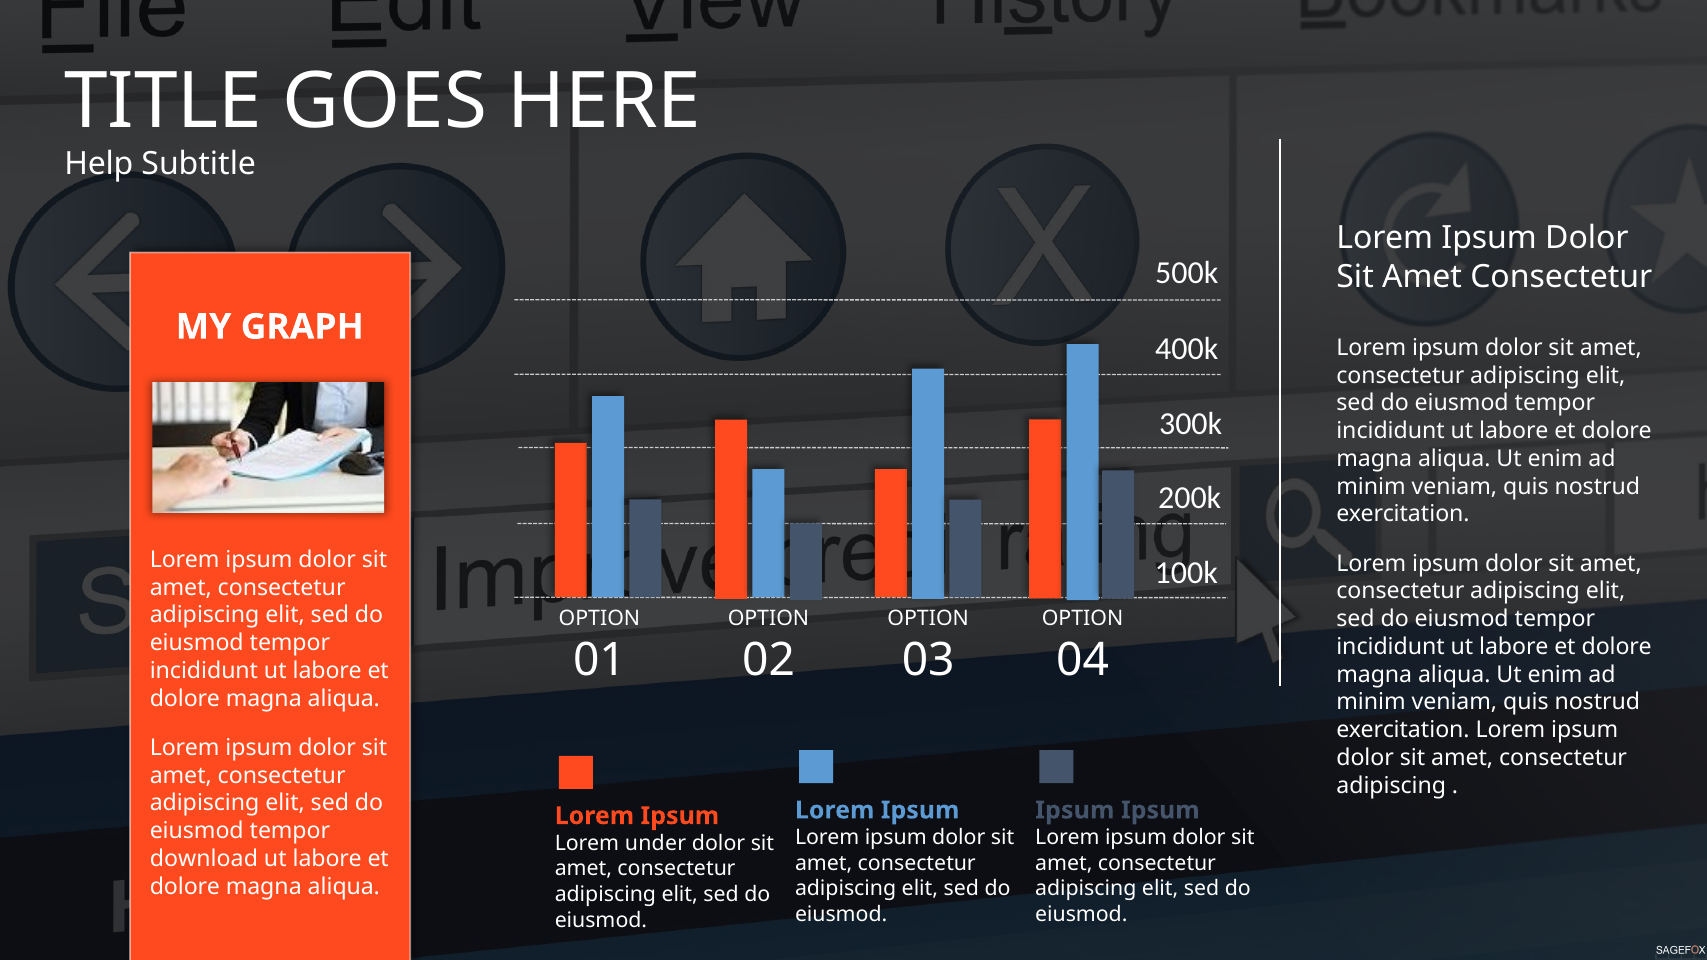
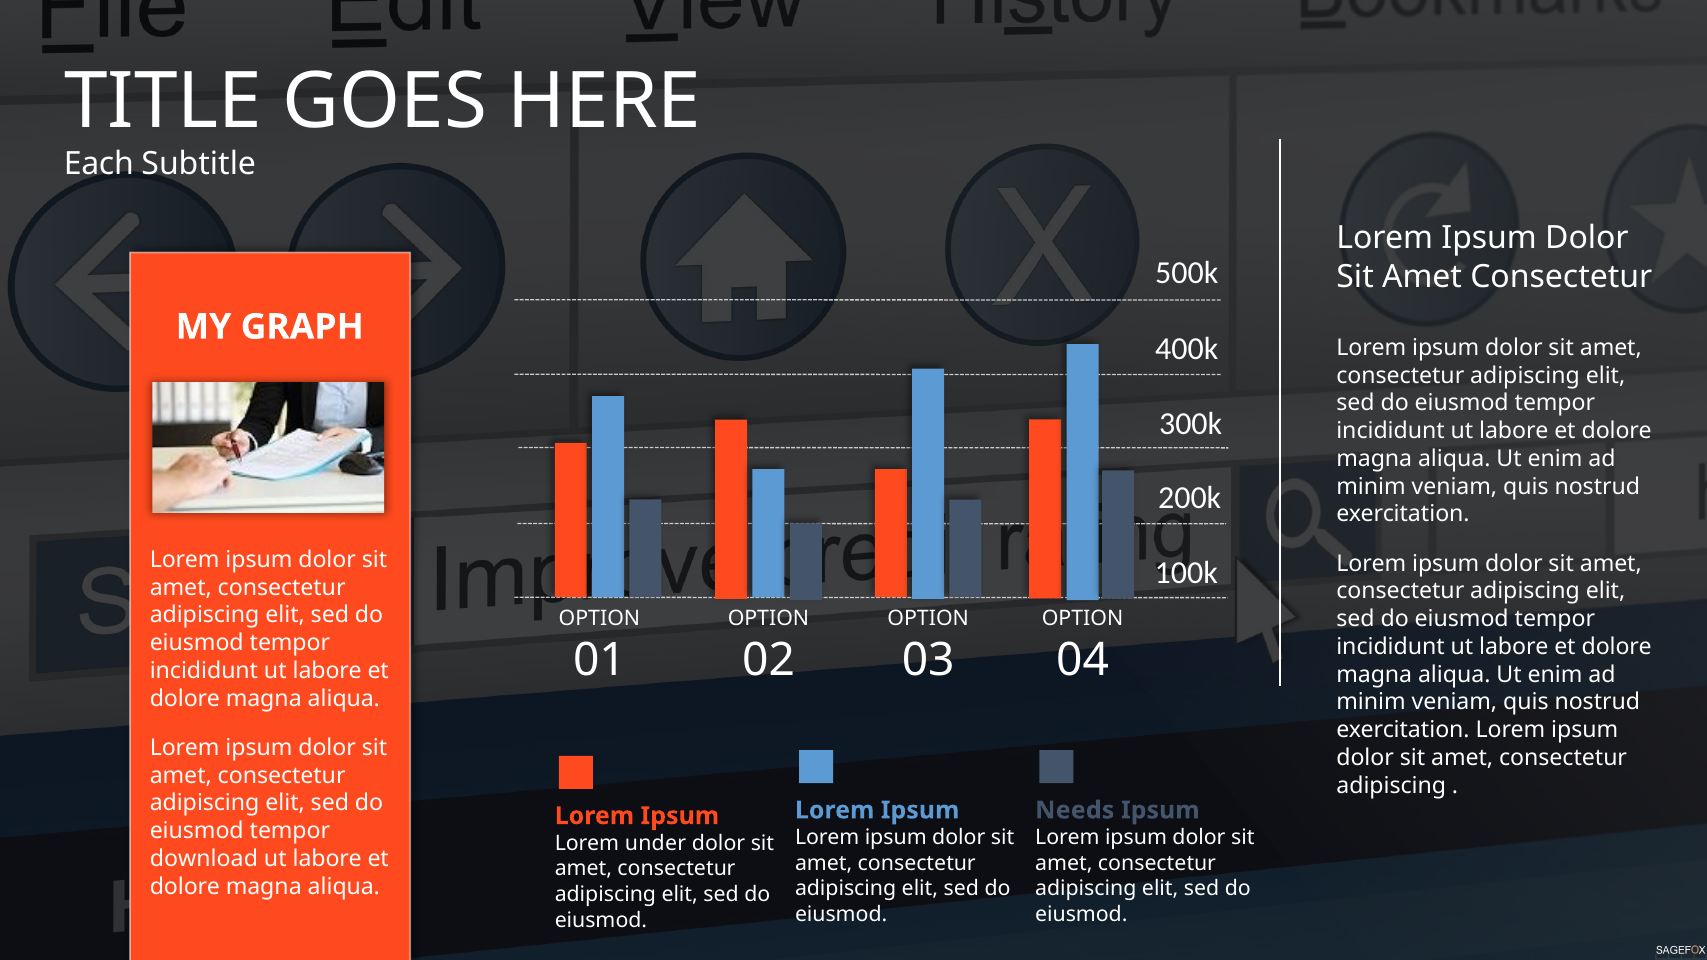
Help: Help -> Each (99, 164)
Ipsum: Ipsum -> Needs (1075, 810)
